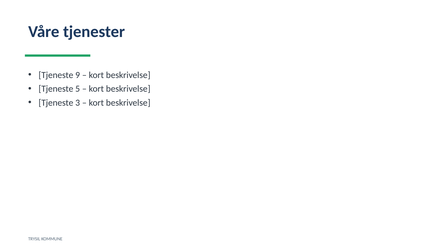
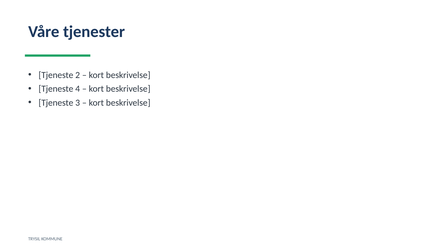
9: 9 -> 2 (78, 75)
5: 5 -> 4 (78, 89)
